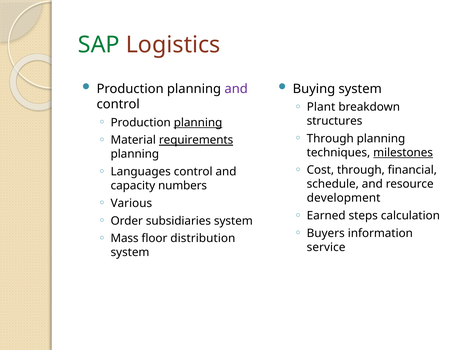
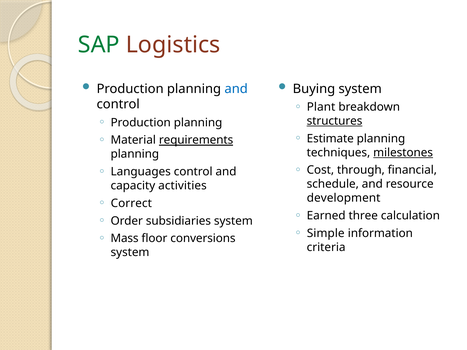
and colour: purple -> blue (236, 89)
planning underline: present -> none (198, 123)
structures underline: none -> present (335, 121)
Through: Through -> Estimate (330, 139)
numbers: numbers -> activities (182, 186)
Various: Various -> Correct (131, 203)
steps: steps -> three (363, 216)
Buyers: Buyers -> Simple (326, 233)
distribution: distribution -> conversions (203, 239)
service: service -> criteria (326, 247)
